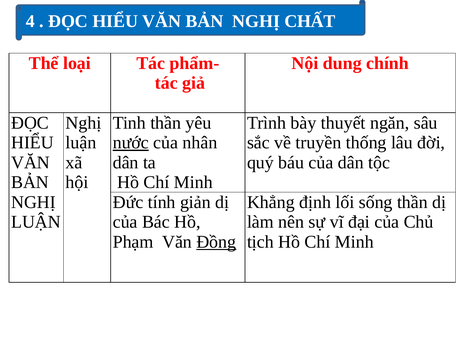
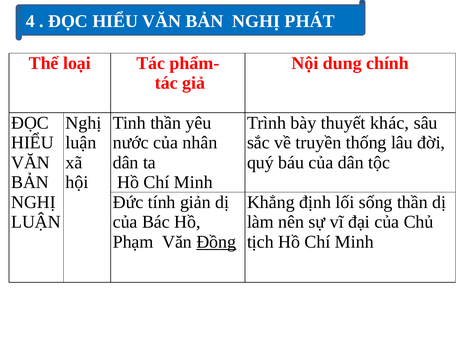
CHẤT: CHẤT -> PHÁT (310, 21)
ngăn: ngăn -> khác (390, 123)
nước underline: present -> none (131, 143)
